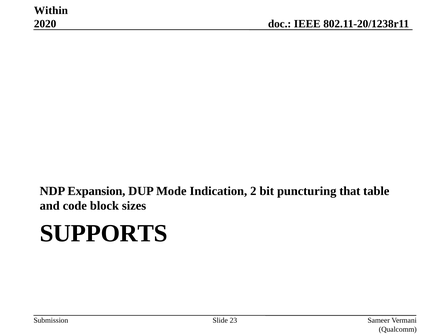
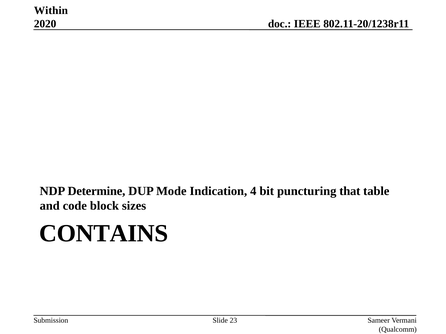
Expansion: Expansion -> Determine (96, 191)
2: 2 -> 4 (253, 191)
SUPPORTS: SUPPORTS -> CONTAINS (104, 234)
